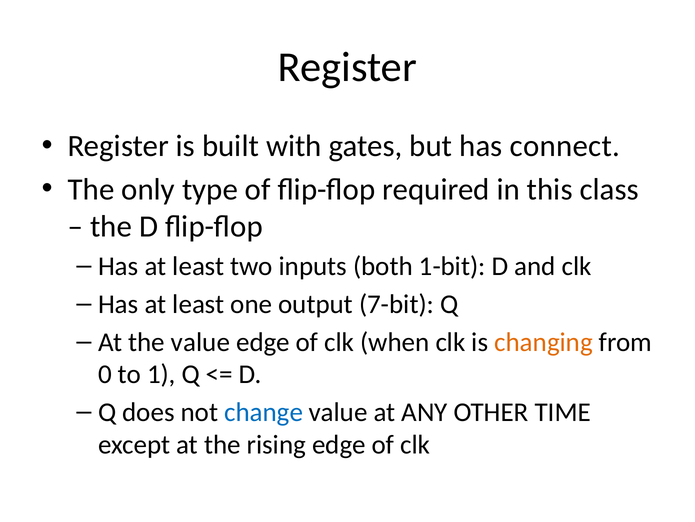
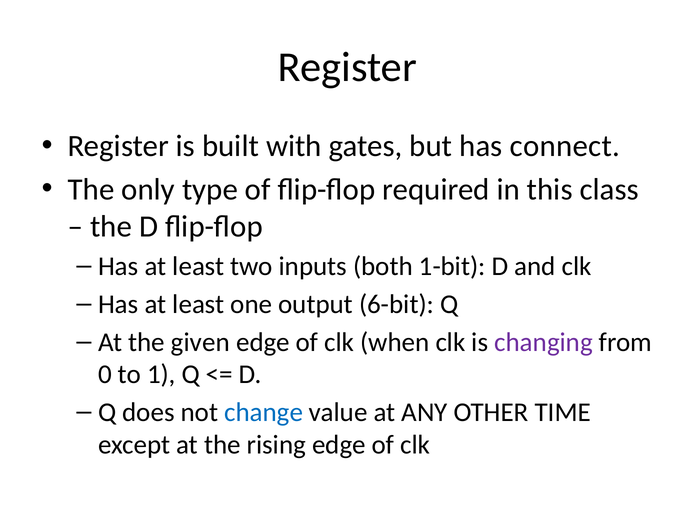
7-bit: 7-bit -> 6-bit (396, 304)
the value: value -> given (200, 342)
changing colour: orange -> purple (544, 342)
